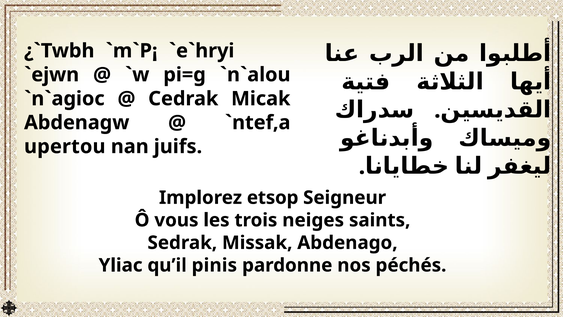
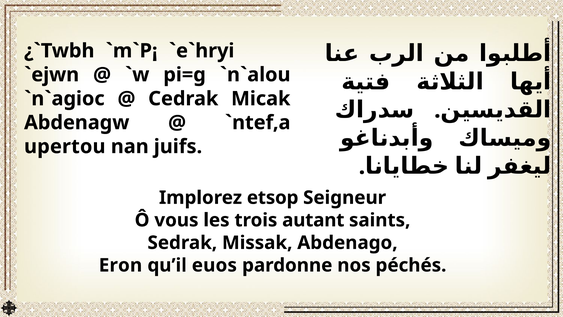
neiges: neiges -> autant (313, 220)
Yliac: Yliac -> Eron (120, 265)
pinis: pinis -> euos (214, 265)
